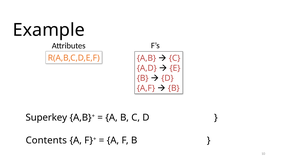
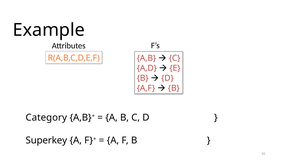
Superkey: Superkey -> Category (46, 118)
Contents: Contents -> Superkey (46, 141)
